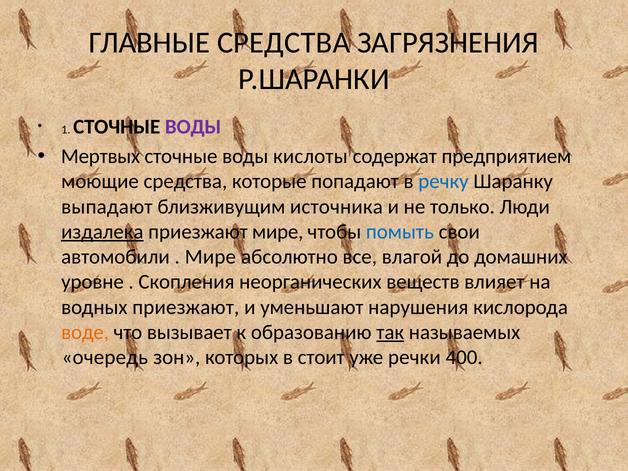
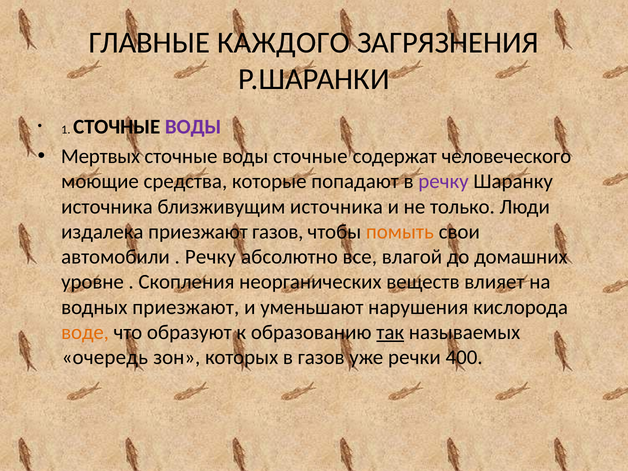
ГЛАВНЫЕ СРЕДСТВА: СРЕДСТВА -> КАЖДОГО (284, 42)
воды кислоты: кислоты -> сточные (310, 156)
предприятием: предприятием -> человеческого (506, 156)
речку colour: blue -> purple (443, 181)
выпадают: выпадают -> источника (107, 207)
издалека underline: present -> none (102, 232)
приезжают мире: мире -> газов (278, 232)
помыть colour: blue -> orange (400, 232)
Мире: Мире -> Речку (210, 257)
вызывает: вызывает -> образуют (189, 332)
в стоит: стоит -> газов (321, 357)
